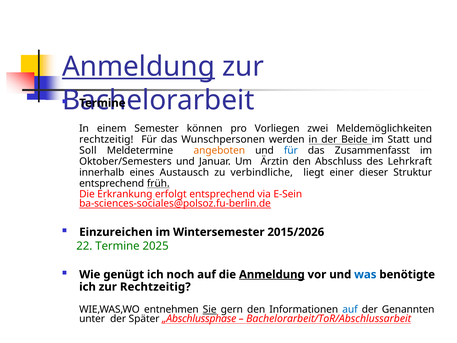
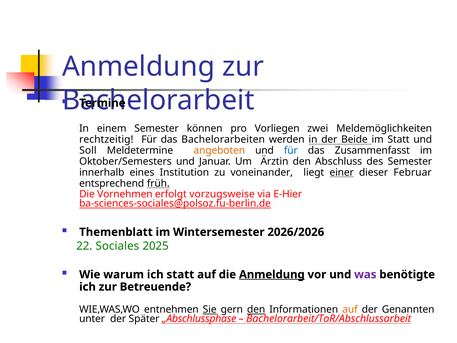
Anmeldung underline: present -> none (139, 67)
Wunschpersonen: Wunschpersonen -> Bachelorarbeiten (223, 139)
des Lehrkraft: Lehrkraft -> Semester (410, 161)
Austausch: Austausch -> Institution (184, 172)
verbindliche: verbindliche -> voneinander (262, 172)
einer underline: none -> present (342, 172)
Struktur: Struktur -> Februar (413, 172)
Erkrankung: Erkrankung -> Vornehmen (125, 194)
erfolgt entsprechend: entsprechend -> vorzugsweise (222, 194)
E-Sein: E-Sein -> E-Hier (288, 194)
Einzureichen: Einzureichen -> Themenblatt (116, 232)
2015/2026: 2015/2026 -> 2026/2026 (296, 232)
22 Termine: Termine -> Sociales (117, 246)
genügt: genügt -> warum (124, 274)
ich noch: noch -> statt (180, 274)
was colour: blue -> purple (365, 274)
zur Rechtzeitig: Rechtzeitig -> Betreuende (155, 287)
den underline: none -> present (256, 309)
auf colour: blue -> orange (350, 309)
